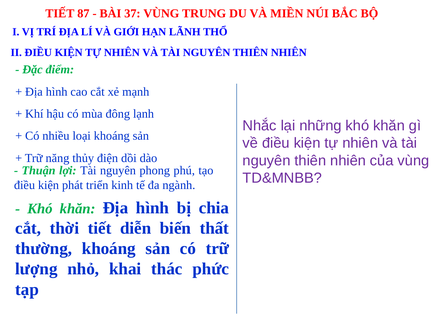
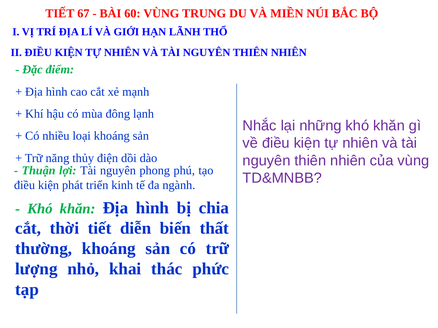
87: 87 -> 67 (83, 14)
37: 37 -> 60 (132, 14)
